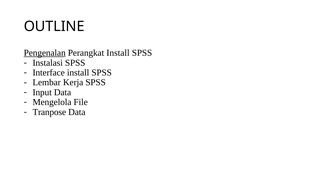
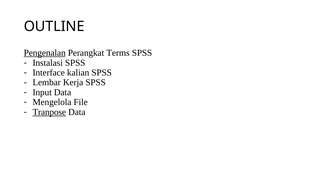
Perangkat Install: Install -> Terms (118, 53)
Interface install: install -> kalian (78, 72)
Tranpose underline: none -> present (49, 112)
